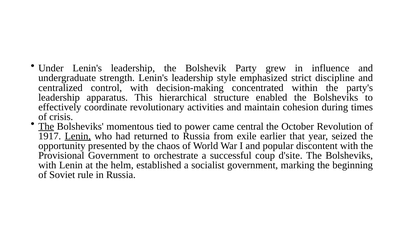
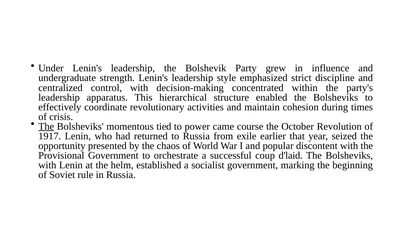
central: central -> course (250, 127)
Lenin underline: present -> none (78, 136)
d'site: d'site -> d'laid (291, 156)
